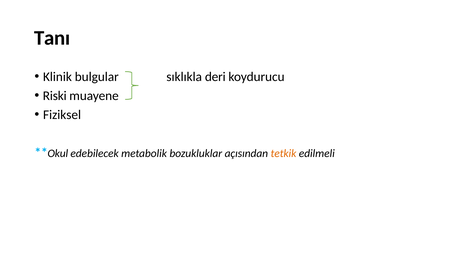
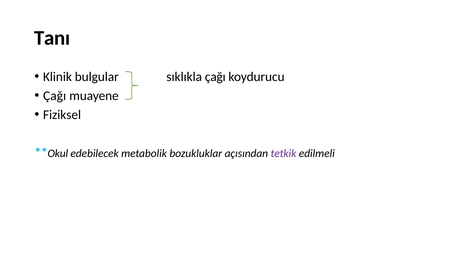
sıklıkla deri: deri -> çağı (215, 77)
Riski: Riski -> Çağı (55, 96)
tetkik colour: orange -> purple (283, 153)
